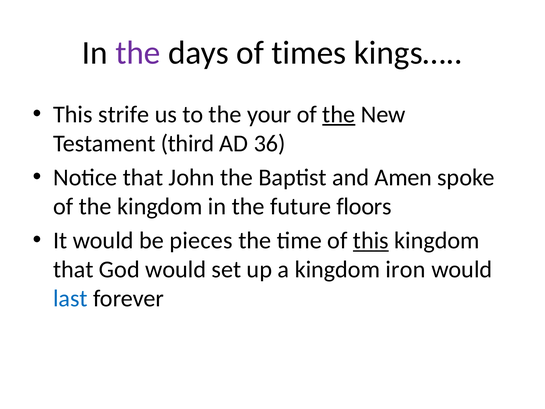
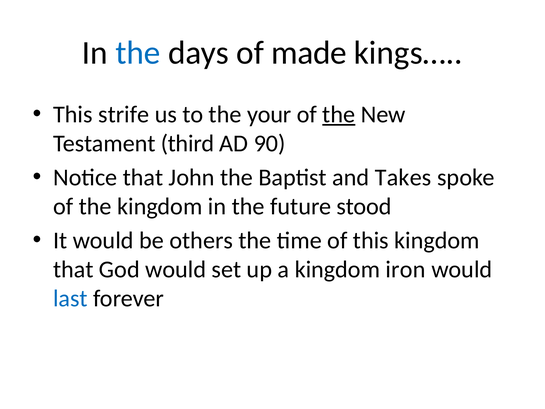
the colour: purple -> blue (138, 53)
times: times -> made (309, 53)
36: 36 -> 90 (270, 143)
Amen: Amen -> Takes (403, 177)
floors: floors -> stood (364, 206)
pieces: pieces -> others (201, 240)
this underline: present -> none (371, 240)
